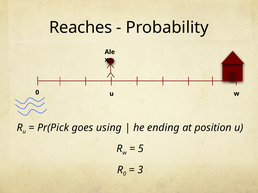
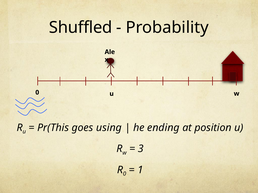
Reaches: Reaches -> Shuffled (81, 28)
Pr(Pick: Pr(Pick -> Pr(This (53, 128)
5: 5 -> 3 (141, 149)
3: 3 -> 1 (140, 170)
